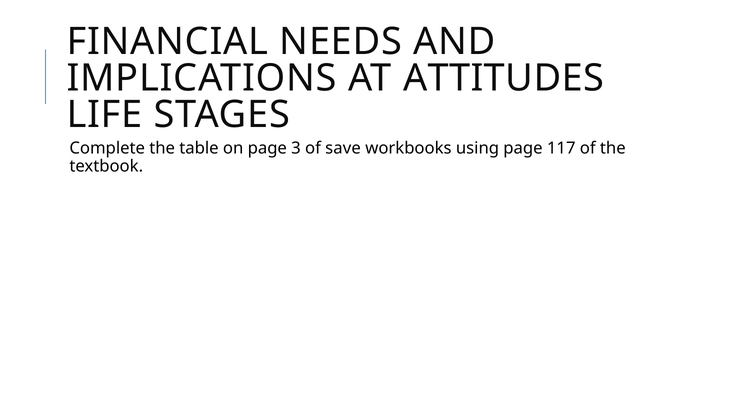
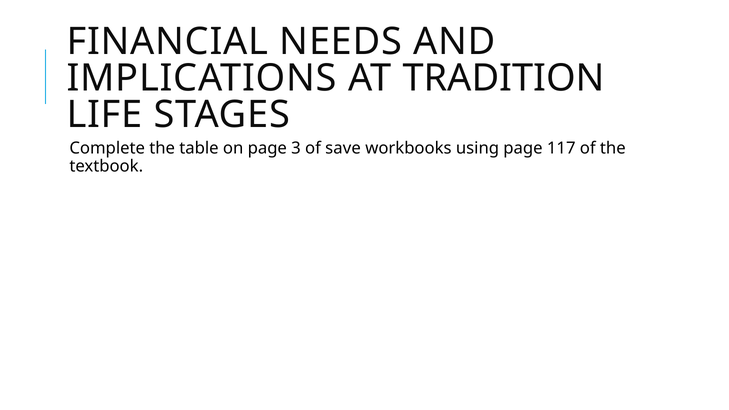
ATTITUDES: ATTITUDES -> TRADITION (504, 78)
